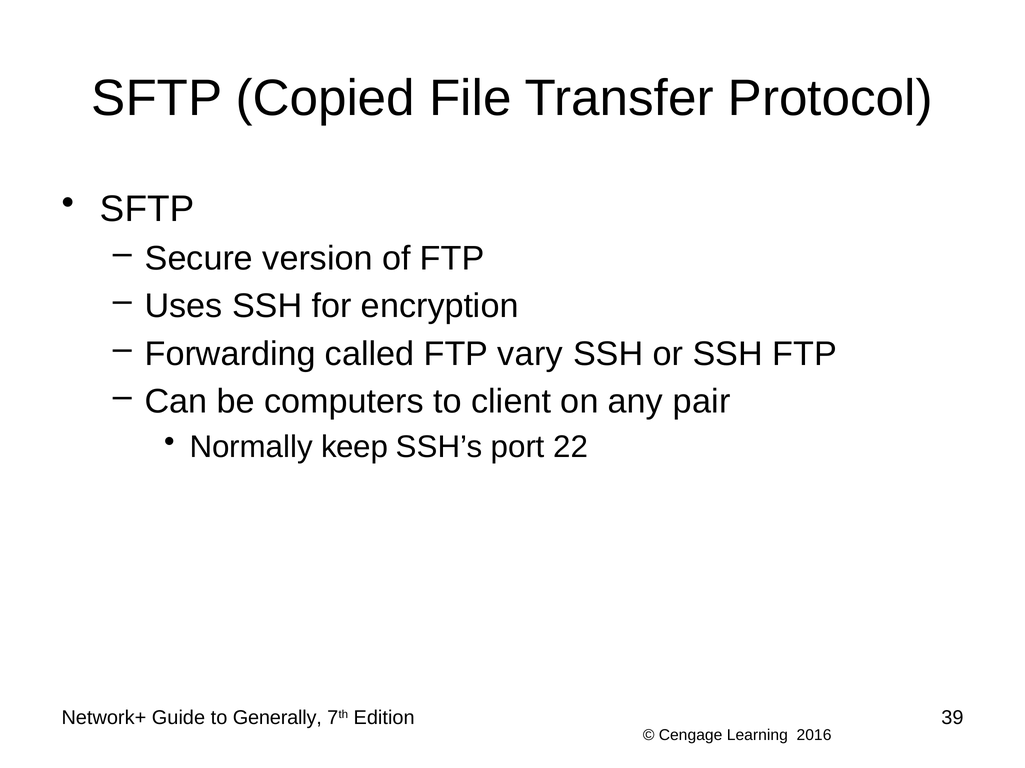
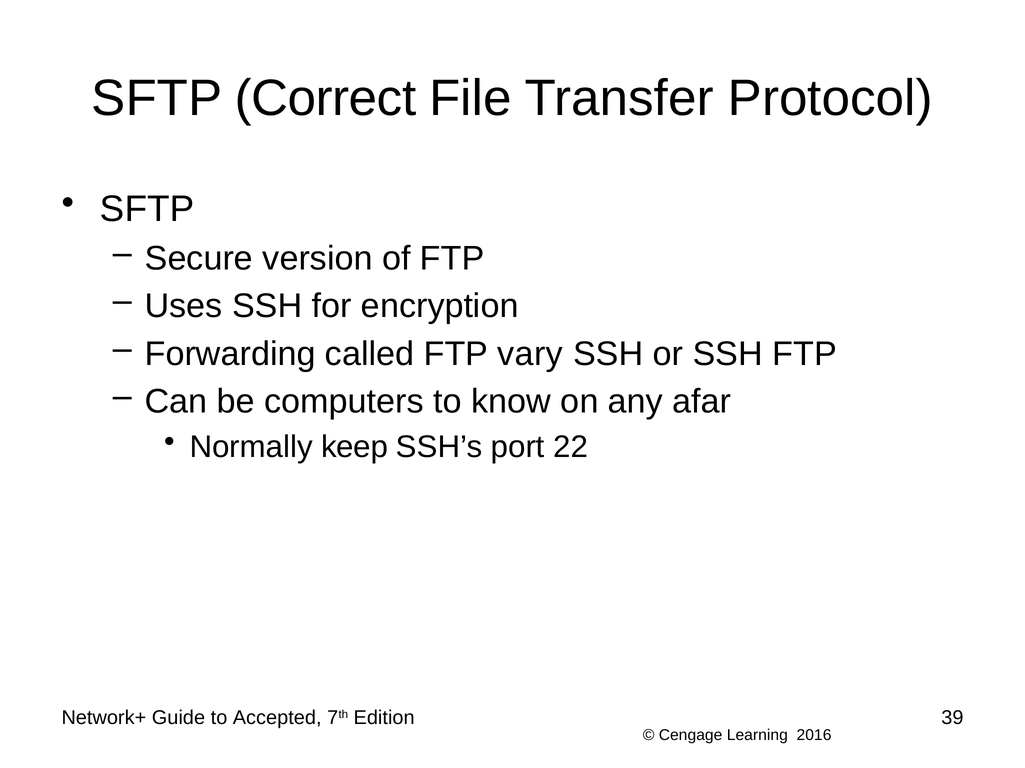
Copied: Copied -> Correct (325, 98)
client: client -> know (511, 402)
pair: pair -> afar (702, 402)
Generally: Generally -> Accepted (277, 719)
